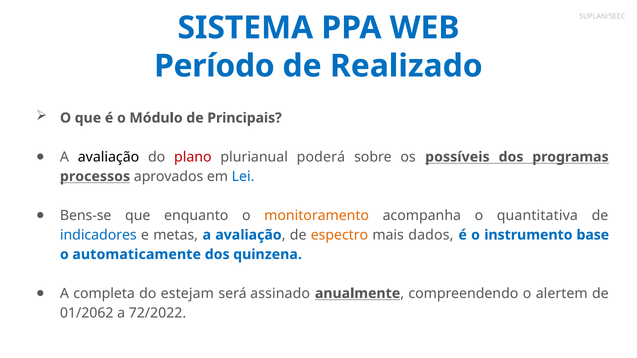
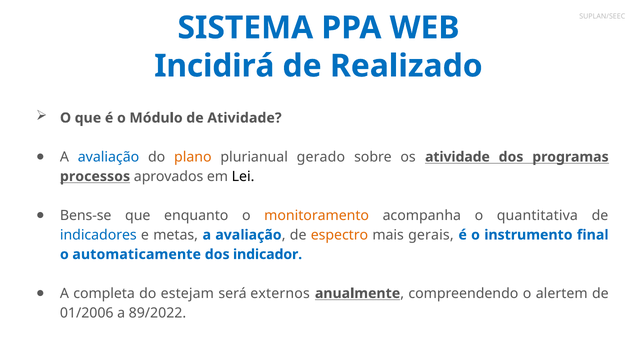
Período: Período -> Incidirá (214, 66)
de Principais: Principais -> Atividade (244, 118)
avaliação colour: black -> blue (109, 157)
plano colour: red -> orange (193, 157)
poderá: poderá -> gerado (321, 157)
os possíveis: possíveis -> atividade (457, 157)
Lei colour: blue -> black (243, 177)
dados: dados -> gerais (431, 235)
base: base -> final (593, 235)
quinzena: quinzena -> indicador (268, 255)
assinado: assinado -> externos (280, 294)
01/2062: 01/2062 -> 01/2006 (87, 313)
72/2022: 72/2022 -> 89/2022 (157, 313)
